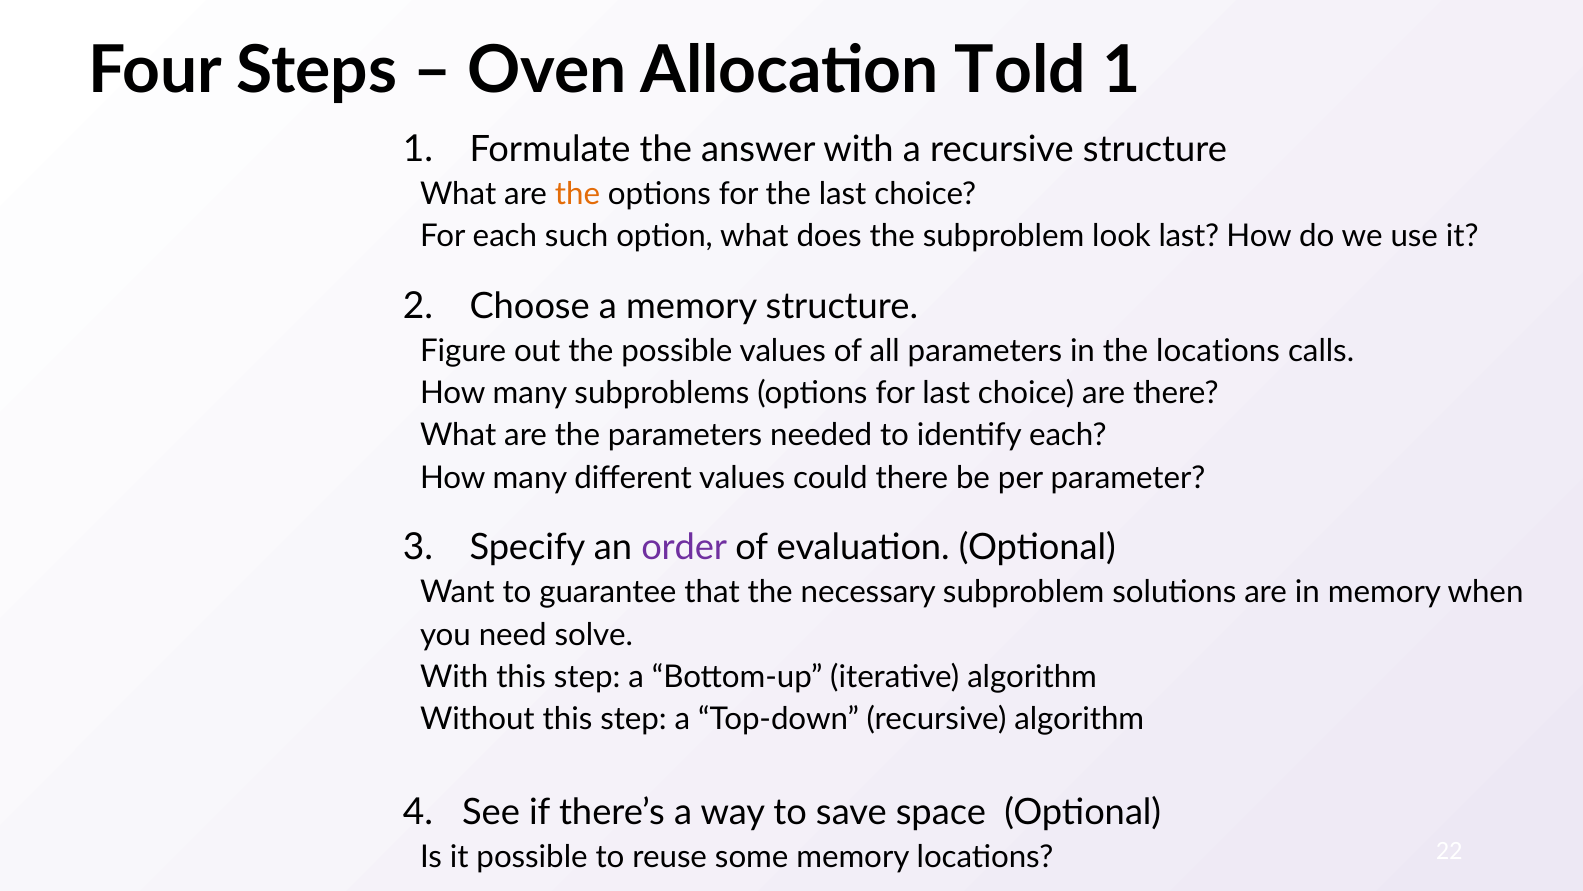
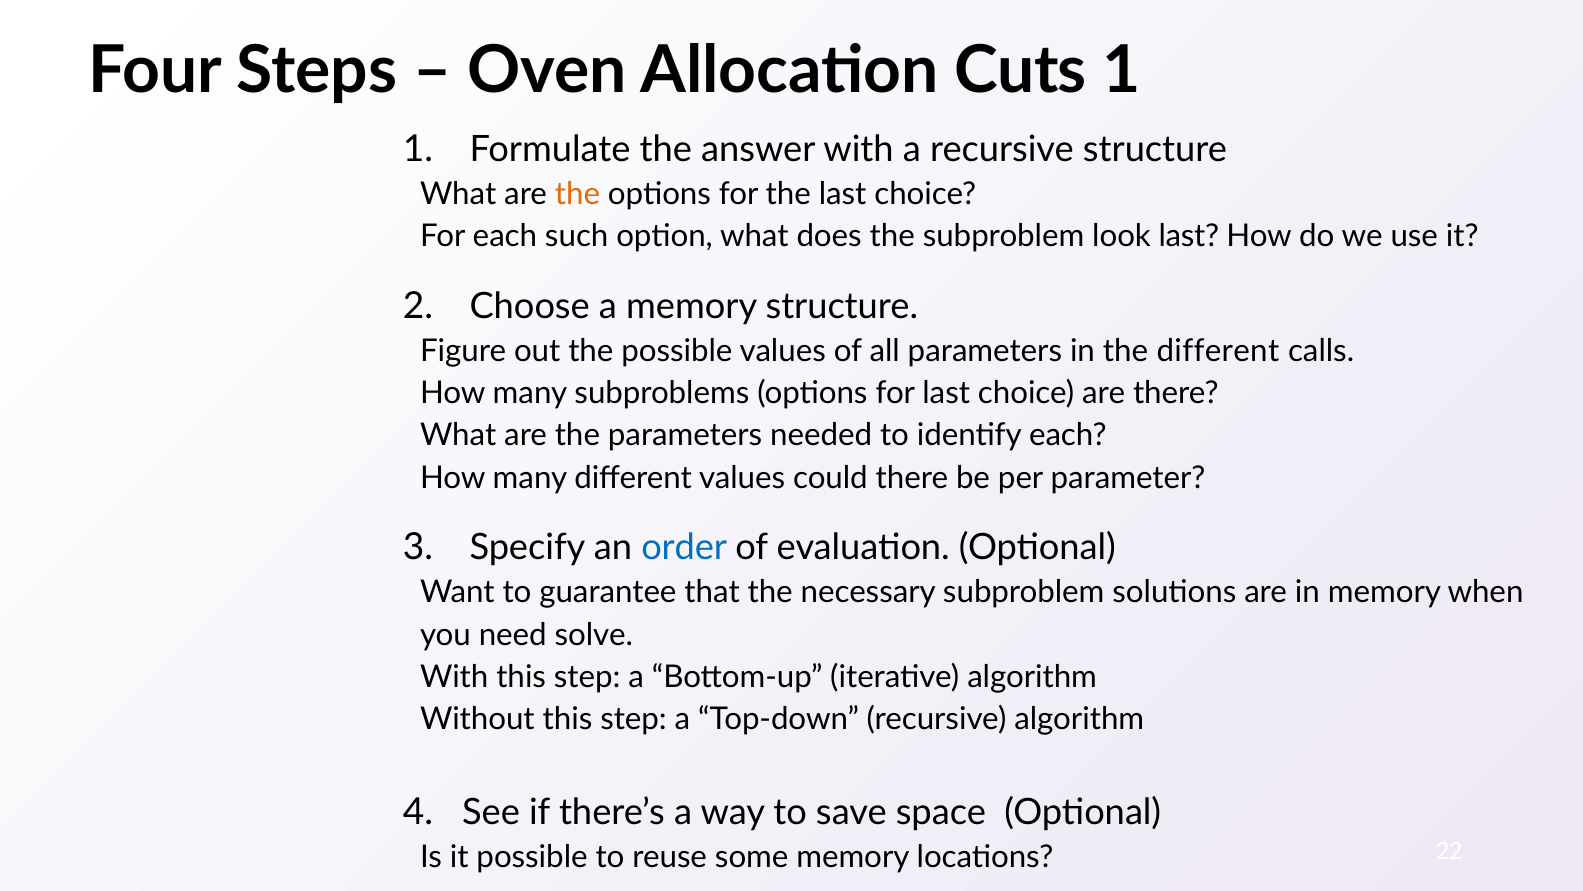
Told: Told -> Cuts (1021, 71)
the locations: locations -> different (1218, 351)
order colour: purple -> blue (684, 547)
